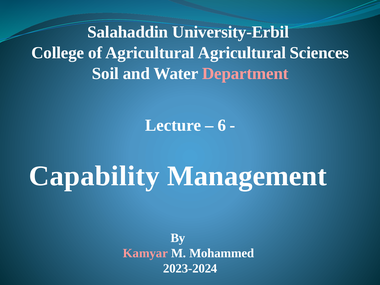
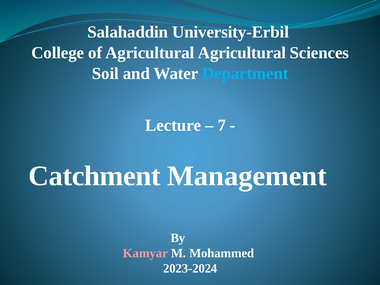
Department colour: pink -> light blue (245, 73)
6: 6 -> 7 (222, 125)
Capability: Capability -> Catchment (94, 176)
